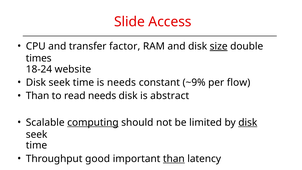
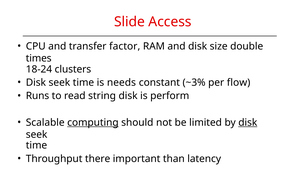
size underline: present -> none (219, 46)
website: website -> clusters (73, 69)
~9%: ~9% -> ~3% (194, 82)
Than: Than -> Runs (38, 96)
read needs: needs -> string (102, 96)
abstract: abstract -> perform (170, 96)
good: good -> there (98, 159)
than underline: present -> none (174, 159)
